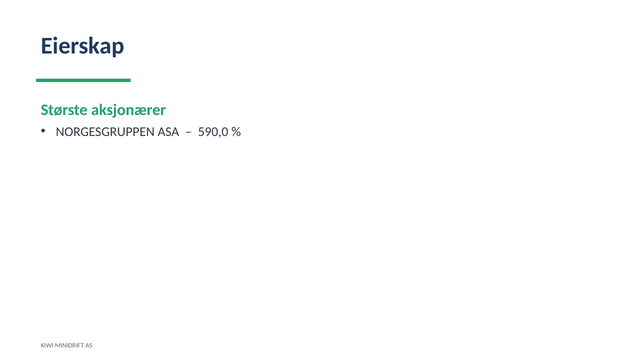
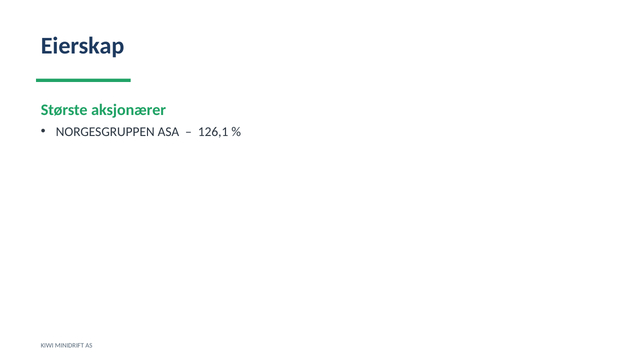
590,0: 590,0 -> 126,1 (213, 132)
